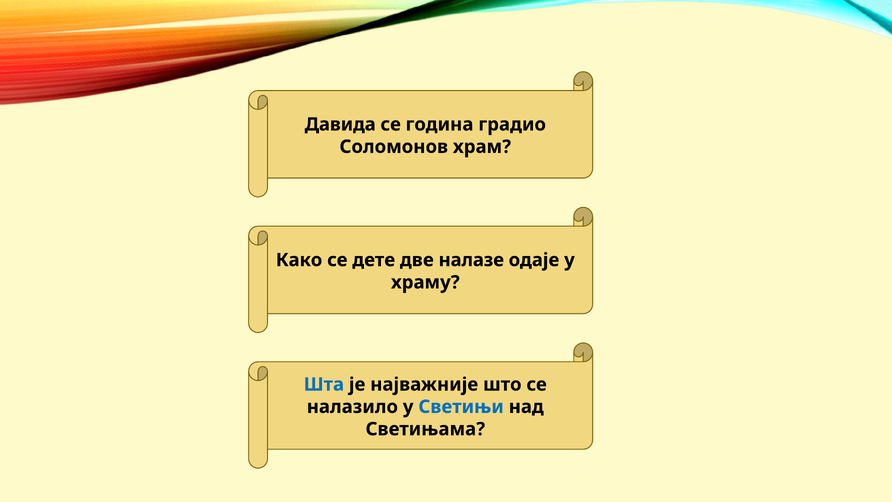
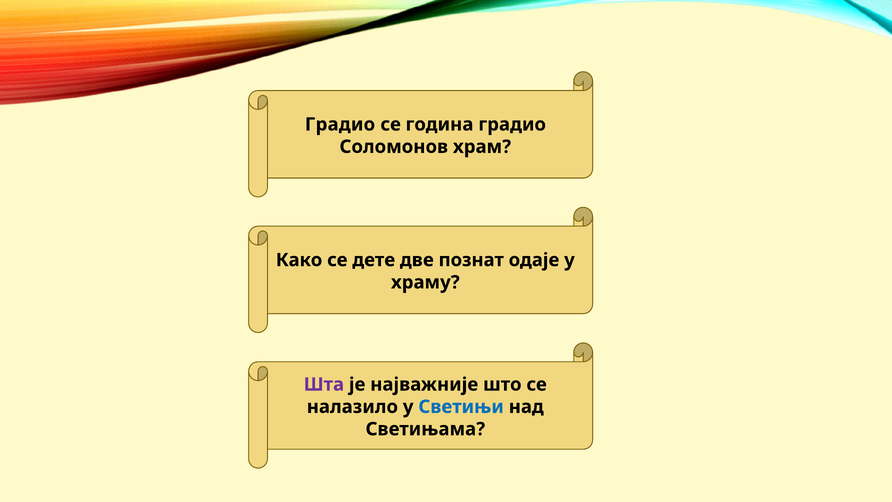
Давида: Давида -> Градио (340, 124)
налазе: налазе -> познат (471, 260)
Шта colour: blue -> purple (324, 384)
